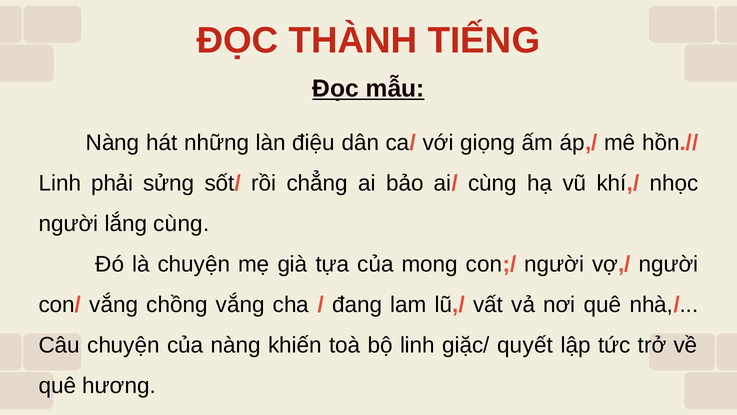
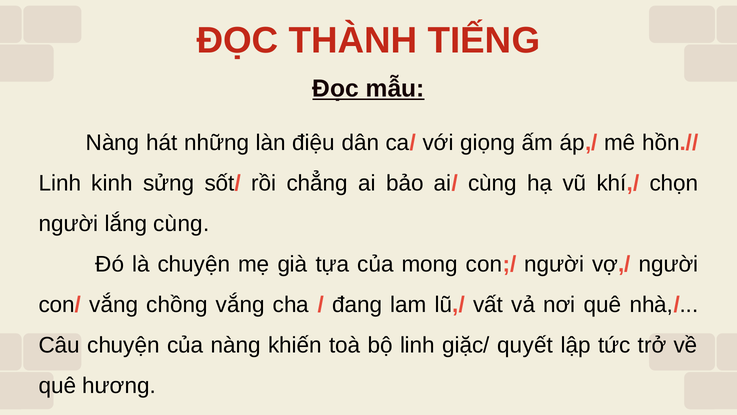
phải: phải -> kinh (112, 183)
nhọc: nhọc -> chọn (674, 183)
